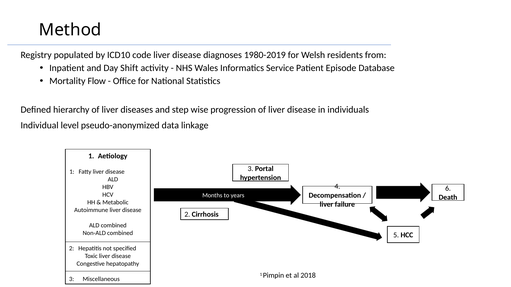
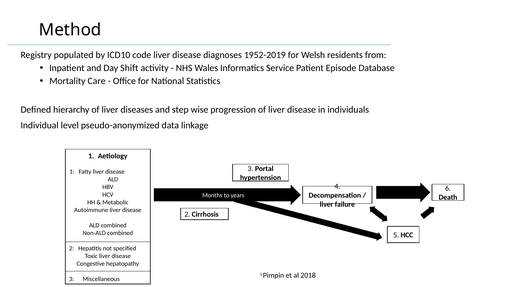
1980-2019: 1980-2019 -> 1952-2019 (265, 55)
Flow: Flow -> Care (97, 81)
